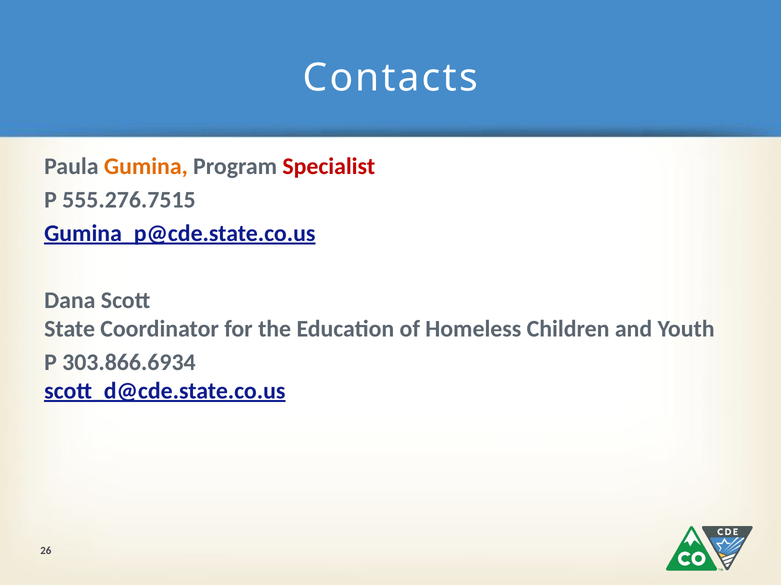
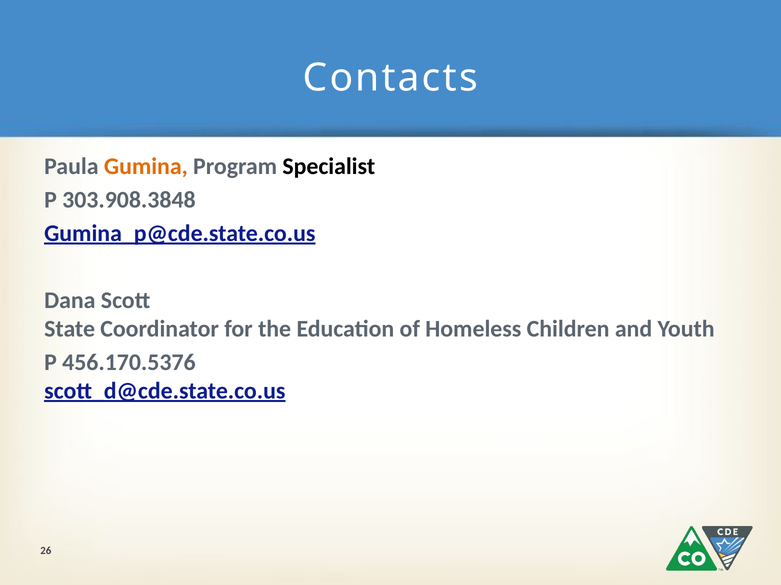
Specialist colour: red -> black (329, 167)
555.276.7515: 555.276.7515 -> 303.908.3848 (129, 200)
303.866.6934: 303.866.6934 -> 456.170.5376 (129, 363)
